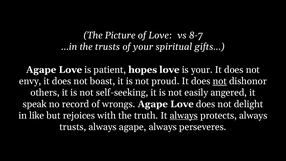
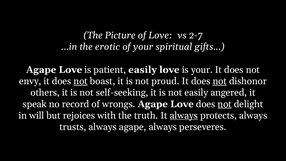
8-7: 8-7 -> 2-7 (196, 35)
the trusts: trusts -> erotic (108, 47)
patient hopes: hopes -> easily (143, 70)
not underline: none -> present (81, 81)
not underline: none -> present (225, 104)
like: like -> will (37, 115)
